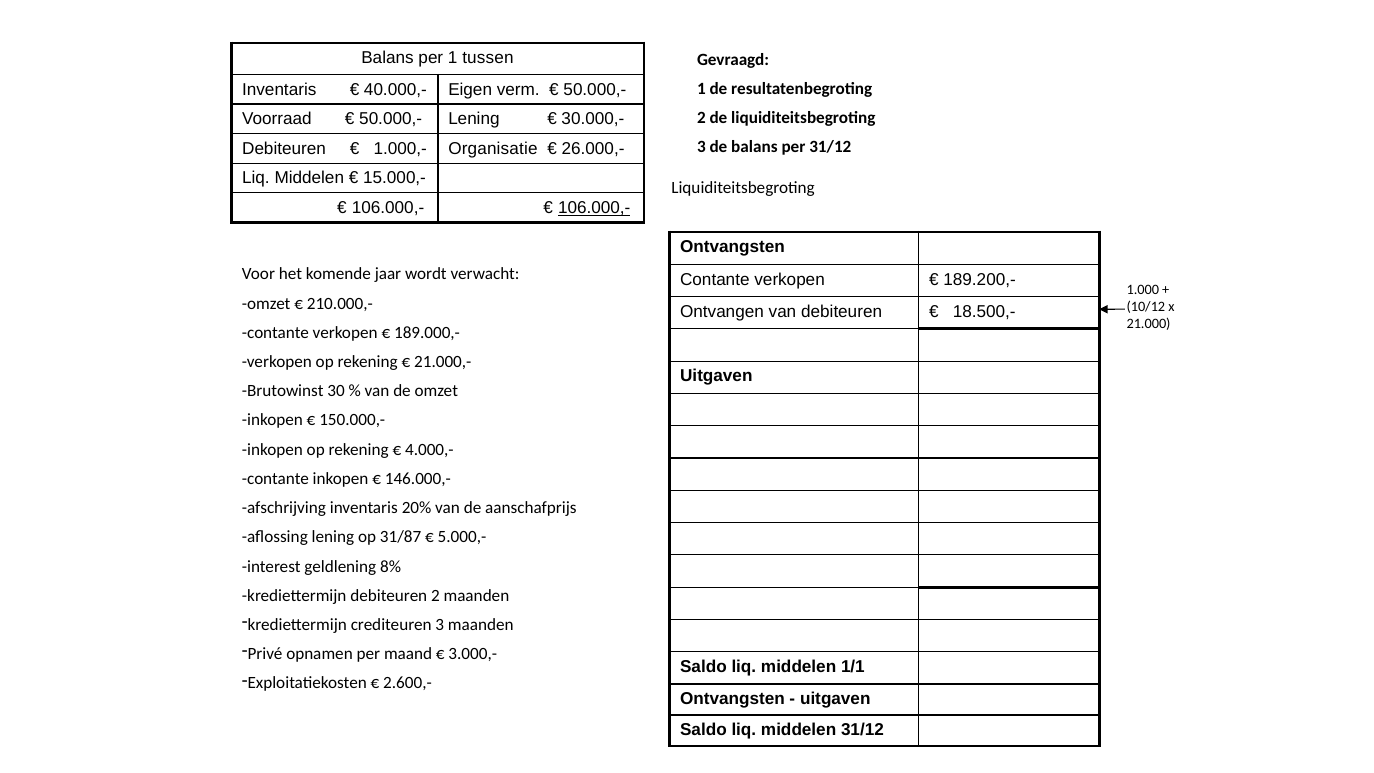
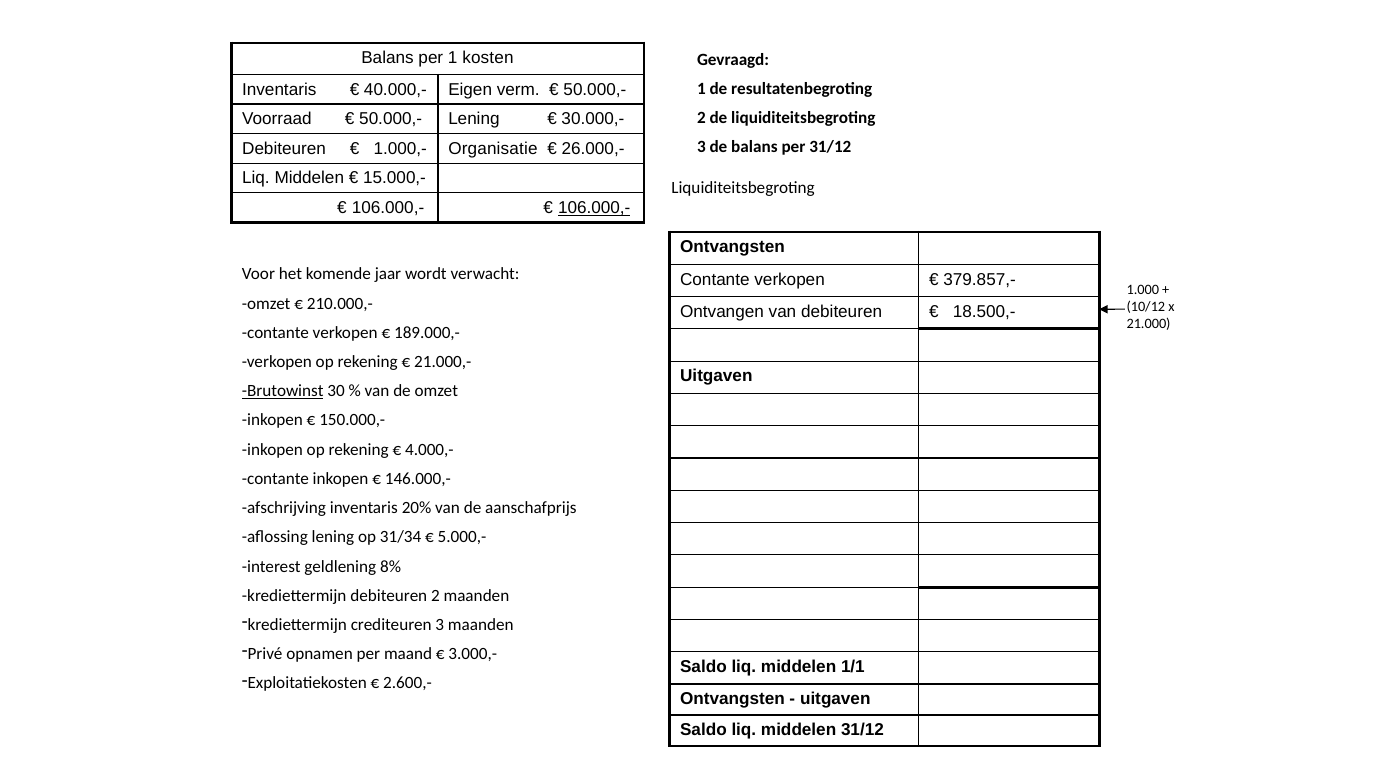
tussen: tussen -> kosten (488, 58)
189.200,-: 189.200,- -> 379.857,- (980, 279)
Brutowinst underline: none -> present (283, 391)
31/87: 31/87 -> 31/34 (401, 537)
